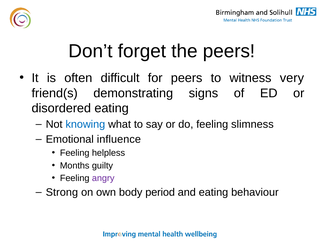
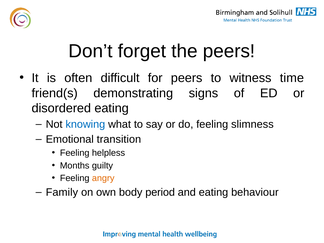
very: very -> time (292, 78)
influence: influence -> transition (119, 139)
angry colour: purple -> orange (103, 178)
Strong: Strong -> Family (62, 192)
